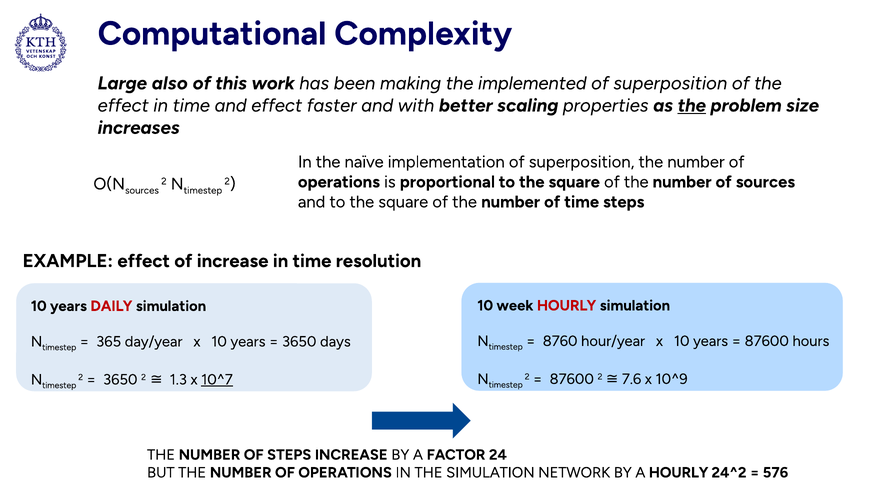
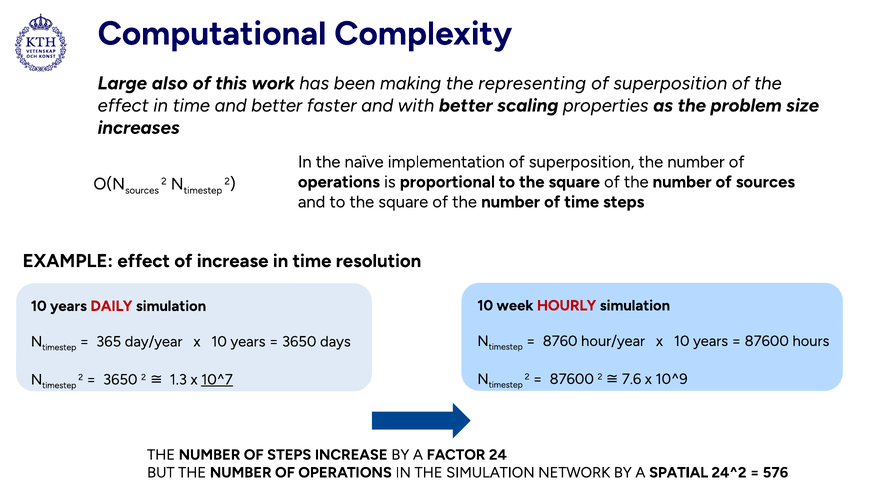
implemented: implemented -> representing (532, 83)
and effect: effect -> better (277, 105)
the underline: present -> none (692, 105)
A HOURLY: HOURLY -> SPATIAL (679, 473)
